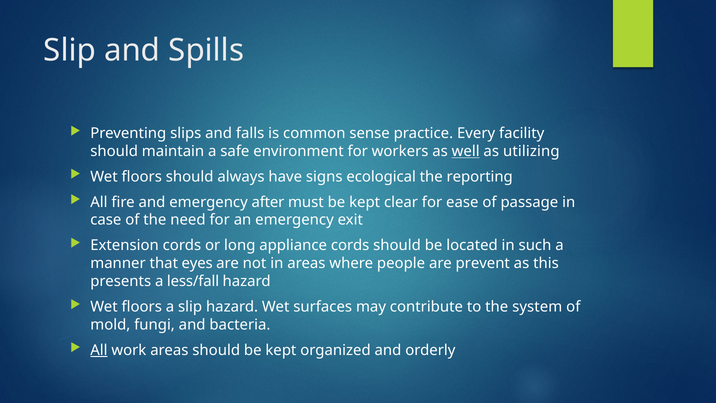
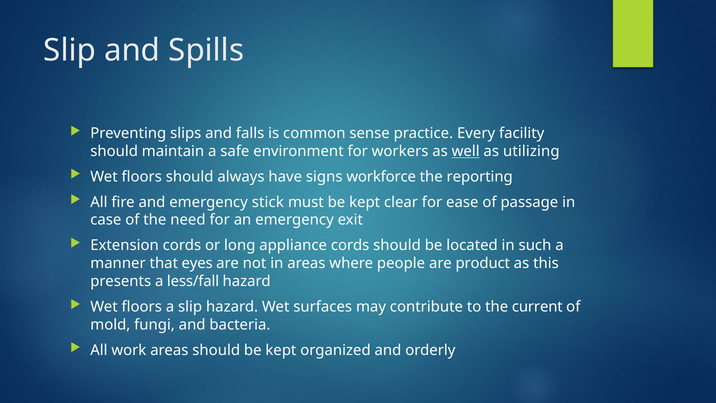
ecological: ecological -> workforce (381, 177)
after: after -> stick (268, 202)
prevent: prevent -> product (483, 263)
system: system -> current (537, 307)
All underline: present -> none (99, 350)
